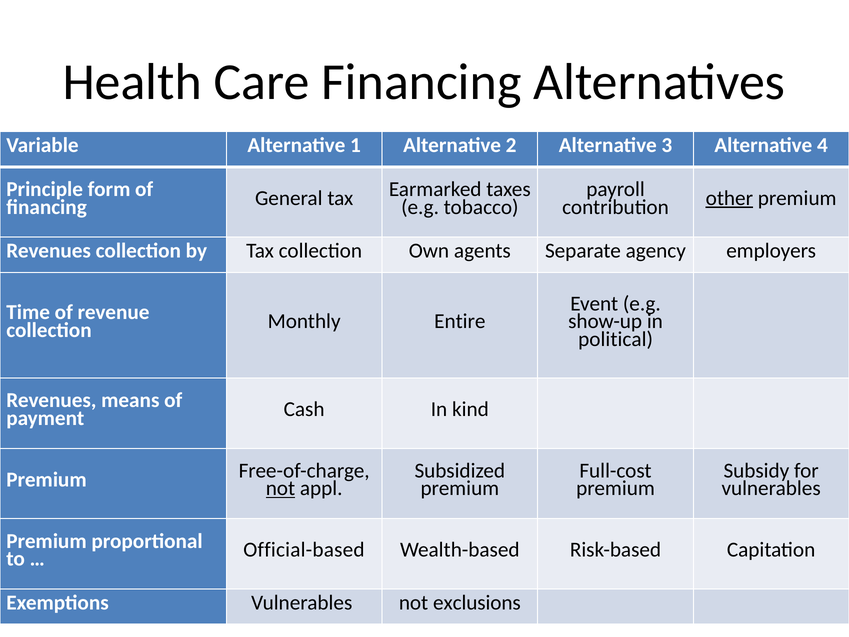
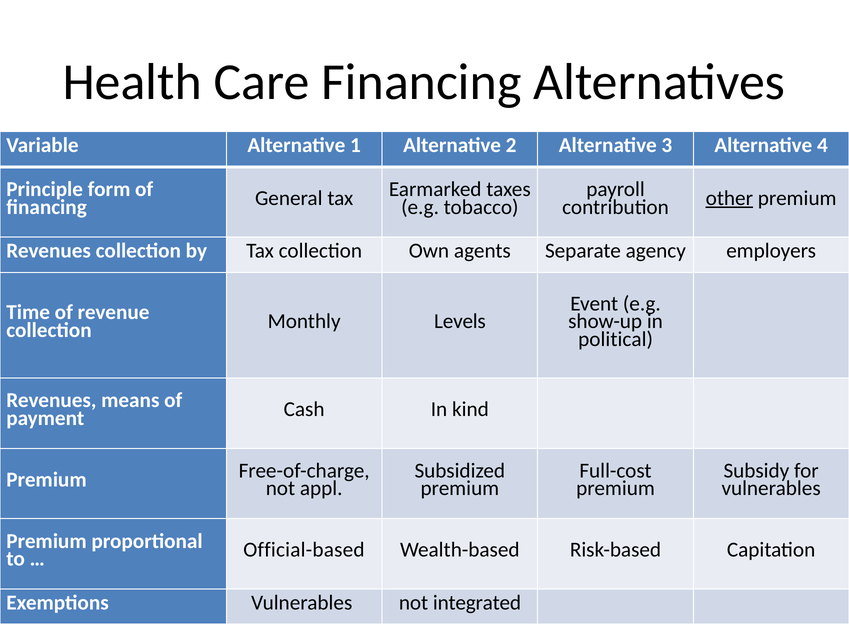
Entire: Entire -> Levels (460, 321)
not underline: present -> none (280, 488)
exclusions: exclusions -> integrated (477, 603)
